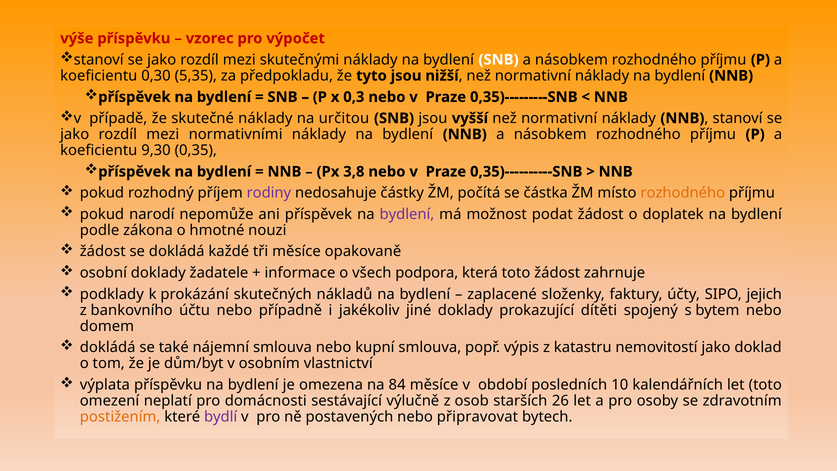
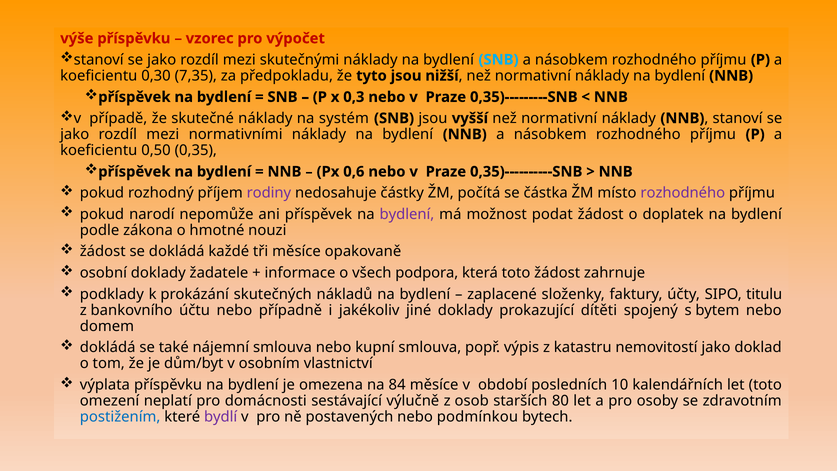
SNB colour: white -> light blue (499, 60)
5,35: 5,35 -> 7,35 (196, 76)
určitou: určitou -> systém (344, 118)
9,30: 9,30 -> 0,50 (156, 150)
3,8: 3,8 -> 0,6 (354, 172)
rozhodného colour: orange -> purple (683, 193)
jejich: jejich -> titulu (764, 294)
26: 26 -> 80 (560, 401)
postižením colour: orange -> blue (120, 417)
připravovat: připravovat -> podmínkou (477, 417)
